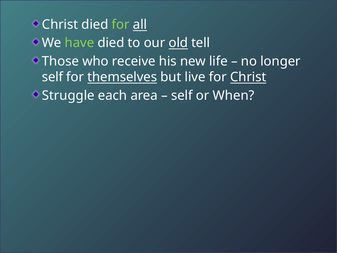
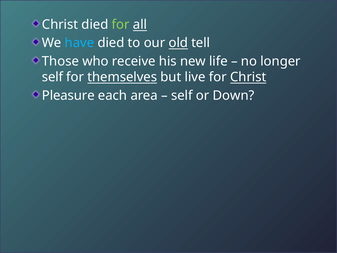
have colour: light green -> light blue (79, 43)
Struggle: Struggle -> Pleasure (68, 95)
When: When -> Down (234, 95)
